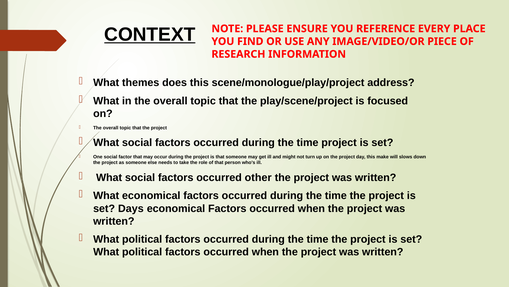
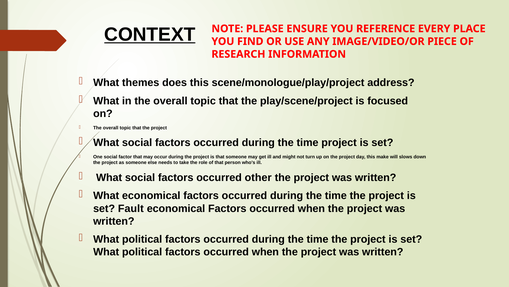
Days: Days -> Fault (131, 208)
